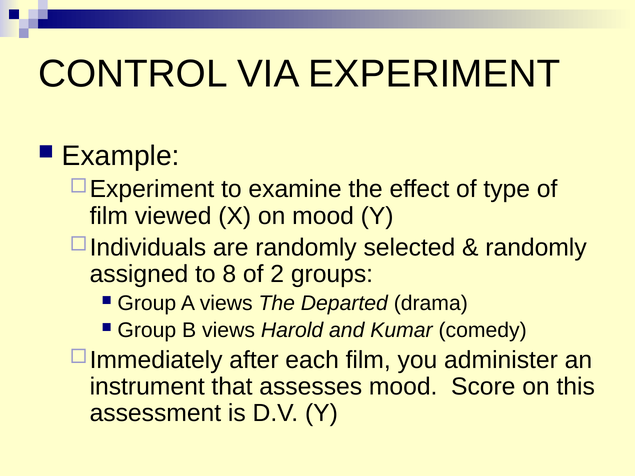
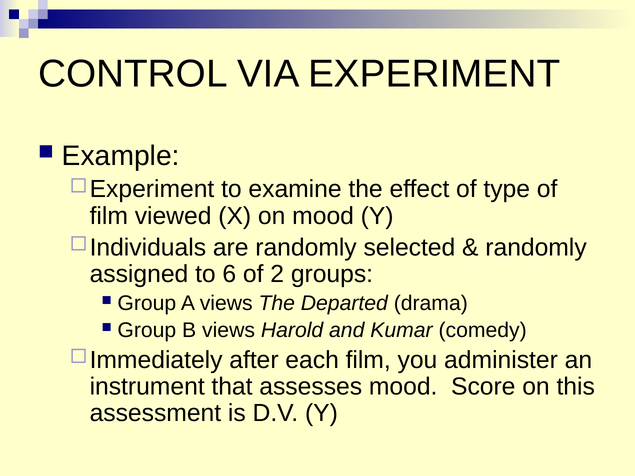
8: 8 -> 6 (229, 274)
